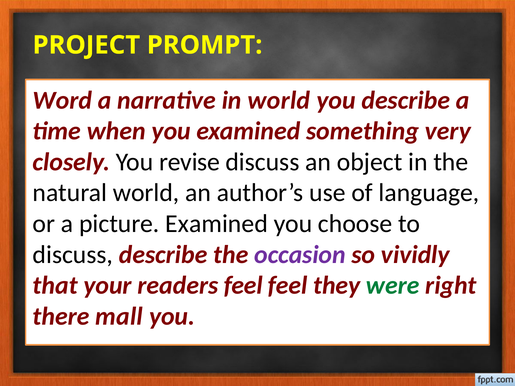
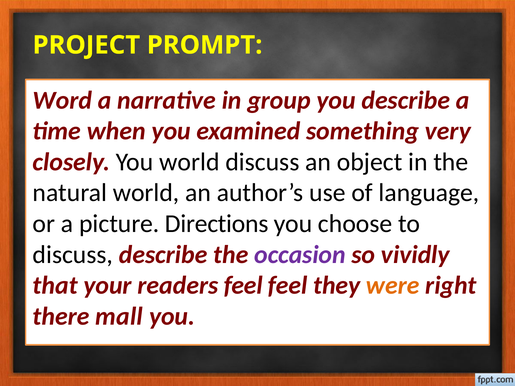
in world: world -> group (279, 100)
You revise: revise -> world (189, 162)
picture Examined: Examined -> Directions (217, 224)
were colour: green -> orange (393, 286)
